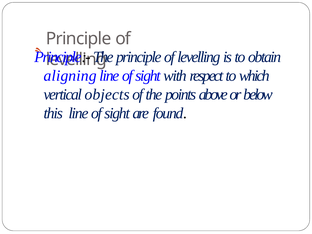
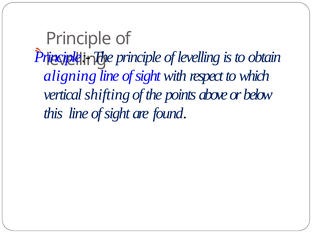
objects: objects -> shifting (107, 95)
